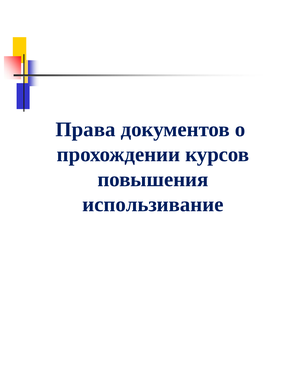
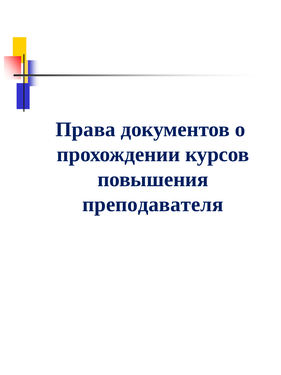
использивание: использивание -> преподавателя (153, 204)
